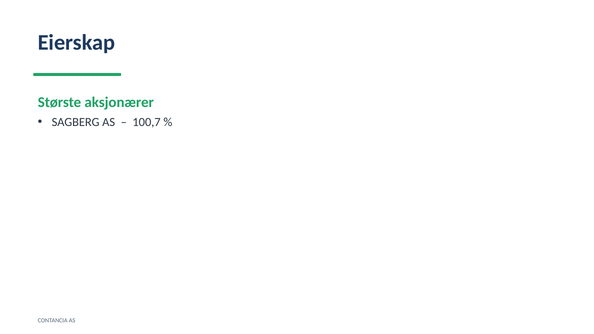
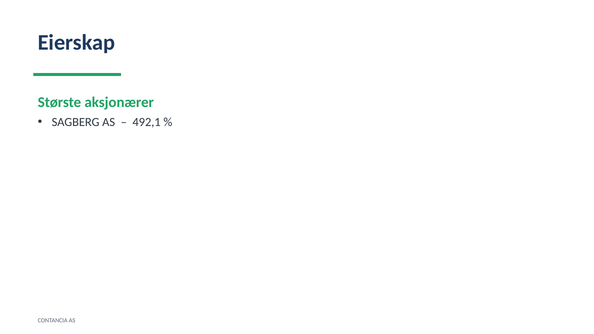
100,7: 100,7 -> 492,1 (147, 122)
